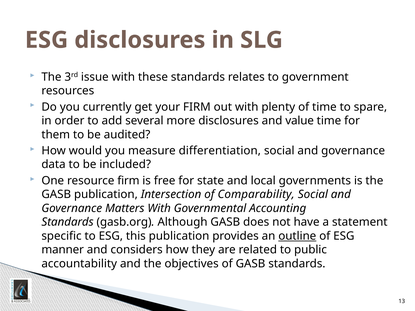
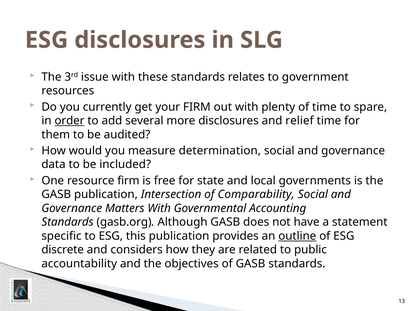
order underline: none -> present (70, 121)
value: value -> relief (300, 121)
differentiation: differentiation -> determination (220, 151)
manner: manner -> discrete (63, 250)
